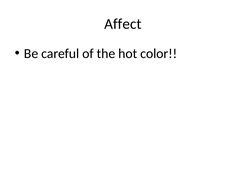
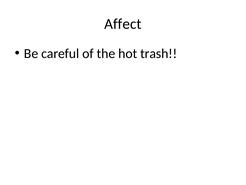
color: color -> trash (159, 53)
